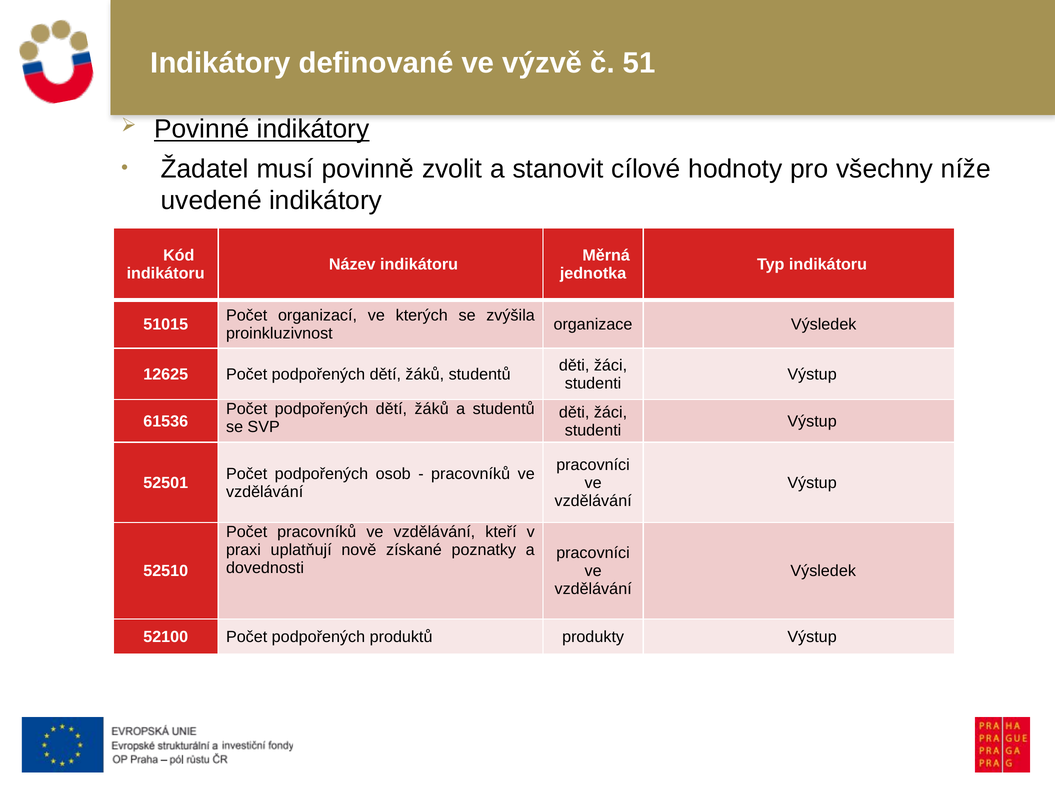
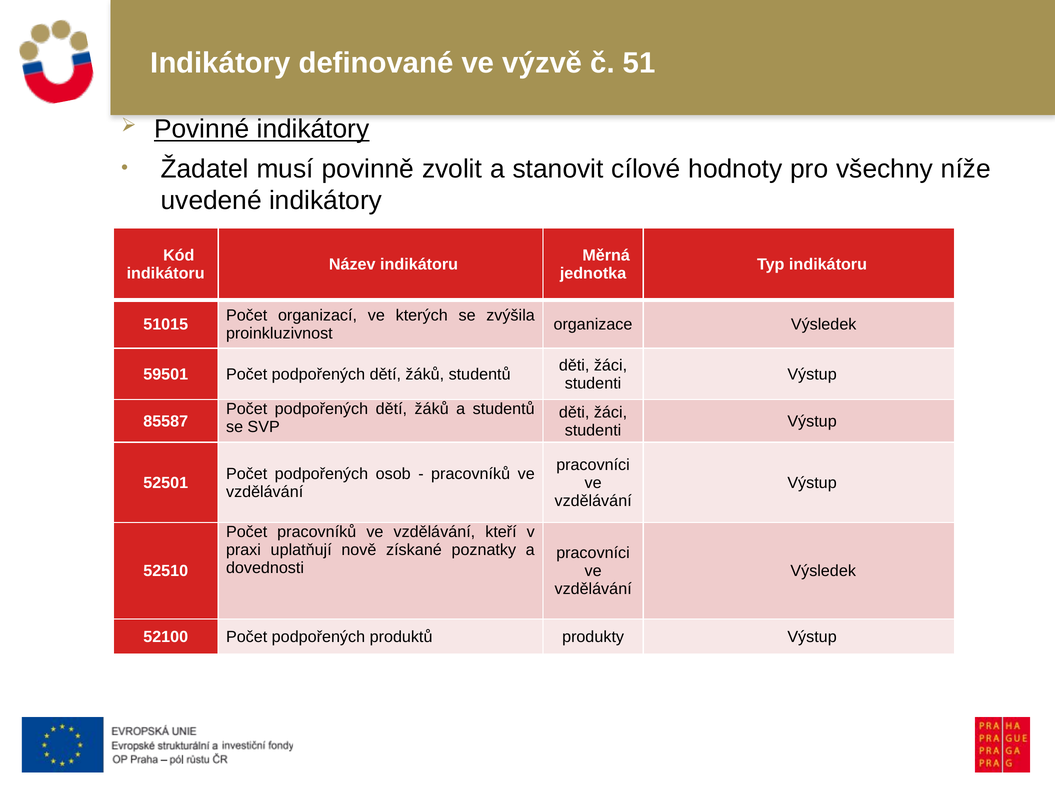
12625: 12625 -> 59501 (166, 374)
61536: 61536 -> 85587 (166, 421)
